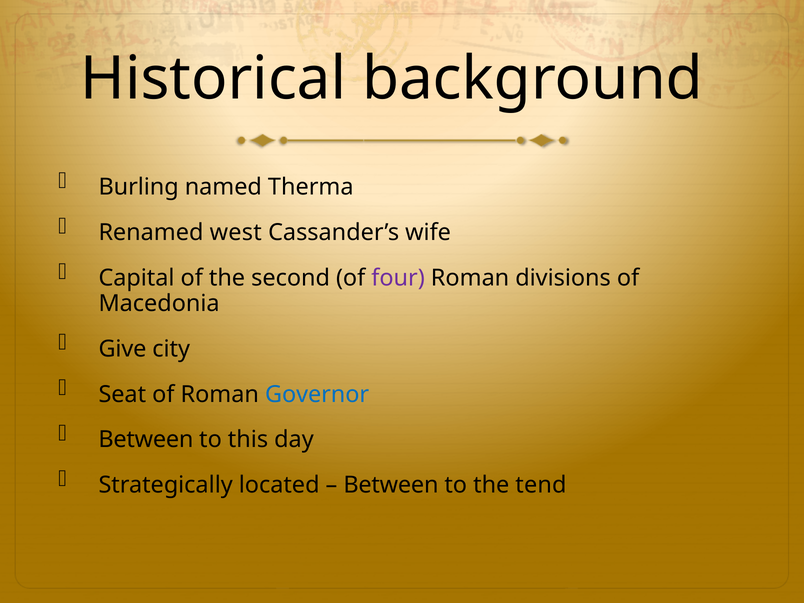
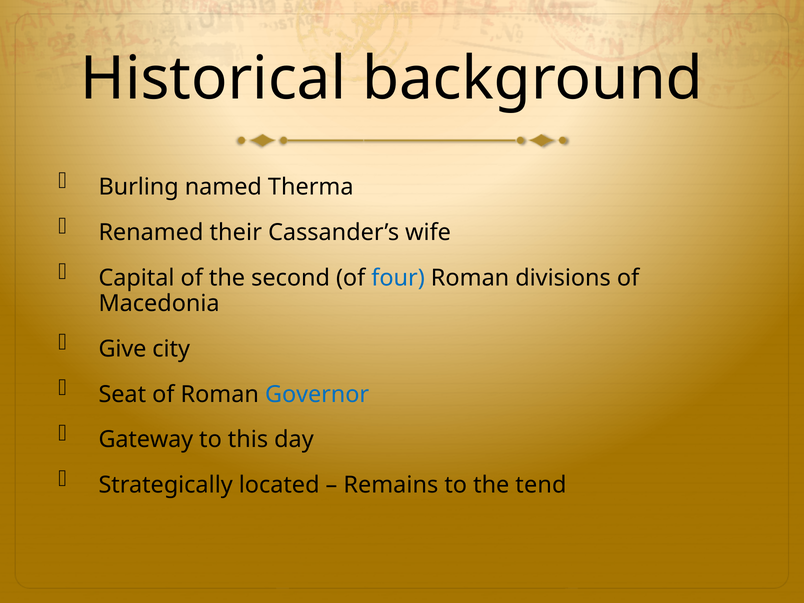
west: west -> their (236, 233)
four colour: purple -> blue (398, 278)
Between: Between -> Gateway (146, 440)
Between: Between -> Remains (391, 485)
